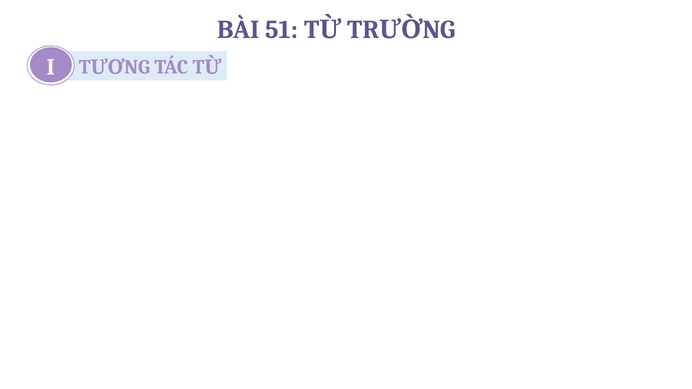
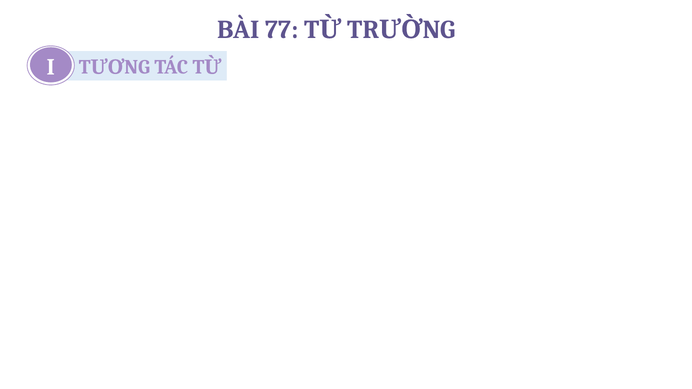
51: 51 -> 77 (282, 30)
